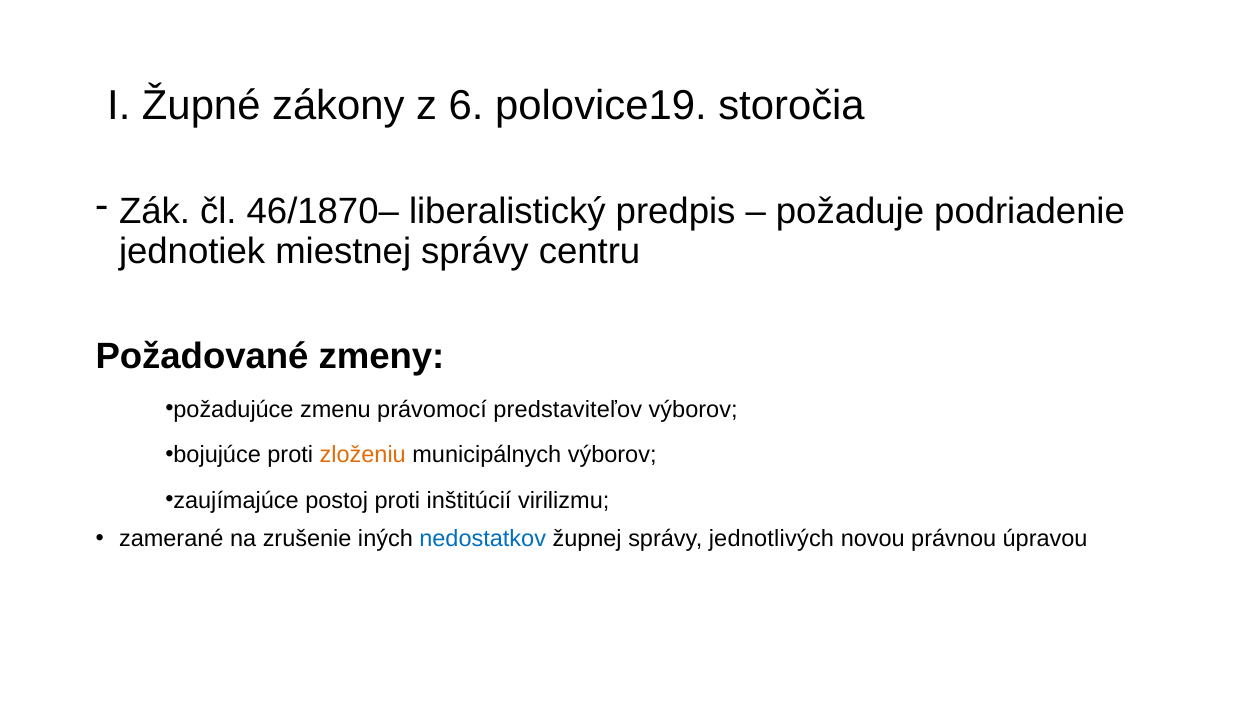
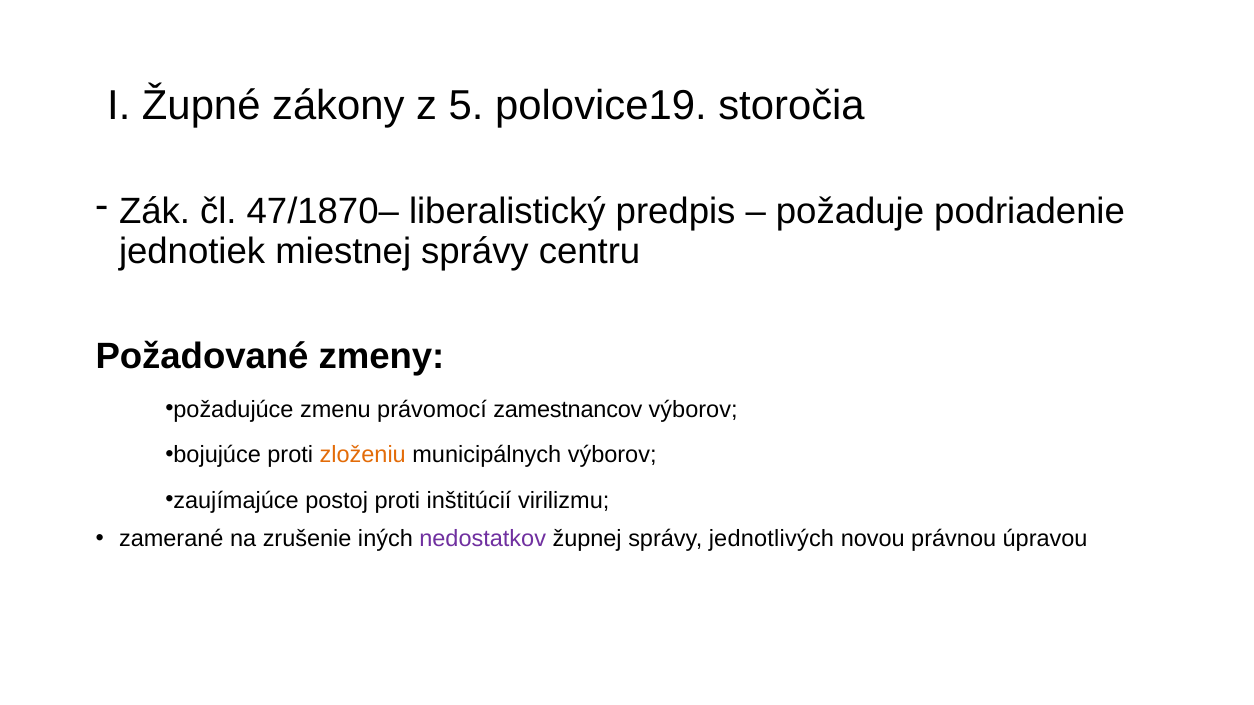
6: 6 -> 5 (466, 105)
46/1870–: 46/1870– -> 47/1870– (323, 212)
predstaviteľov: predstaviteľov -> zamestnancov (568, 410)
nedostatkov colour: blue -> purple (483, 539)
